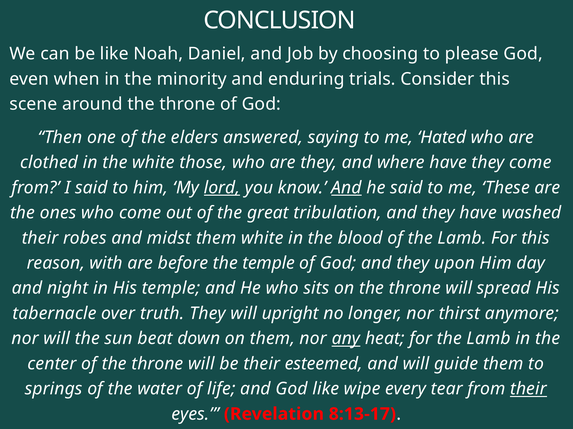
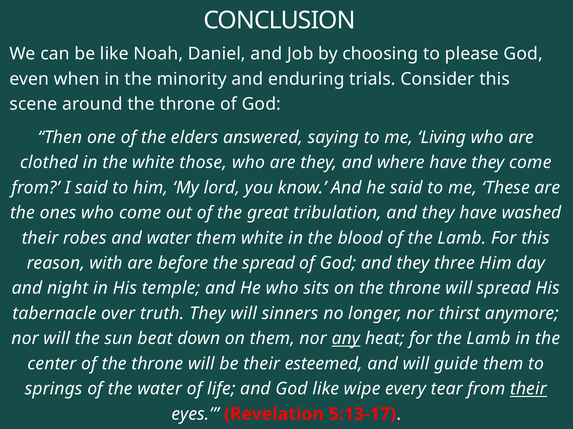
Hated: Hated -> Living (442, 138)
lord underline: present -> none (222, 188)
And underline: present -> none (346, 188)
and midst: midst -> water (169, 238)
the temple: temple -> spread (269, 264)
upon: upon -> three (455, 264)
upright: upright -> sinners (290, 314)
8:13-17: 8:13-17 -> 5:13-17 (362, 415)
